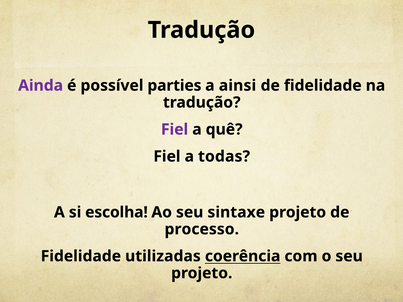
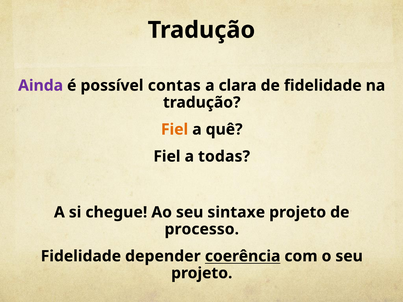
parties: parties -> contas (174, 86)
ainsi: ainsi -> clara (238, 86)
Fiel colour: purple -> orange (175, 130)
escolha: escolha -> chegue (116, 212)
utilizadas: utilizadas -> depender (163, 256)
